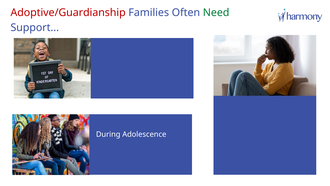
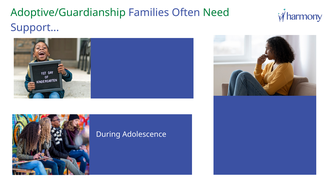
Adoptive/Guardianship colour: red -> green (68, 13)
